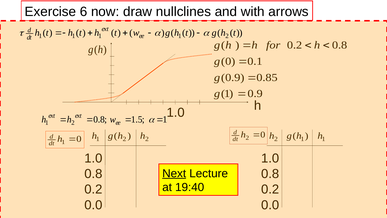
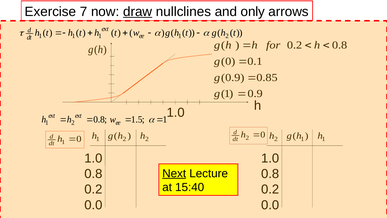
6: 6 -> 7 (84, 12)
draw underline: none -> present (138, 12)
with: with -> only (253, 12)
19:40: 19:40 -> 15:40 (190, 187)
